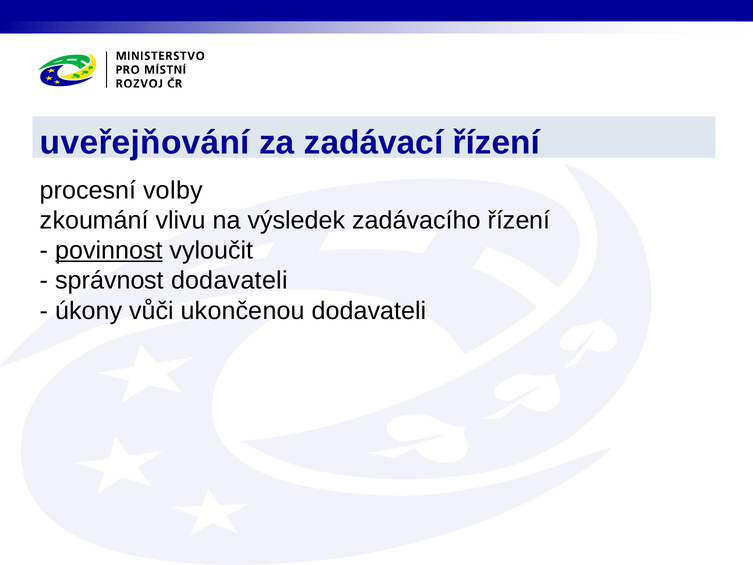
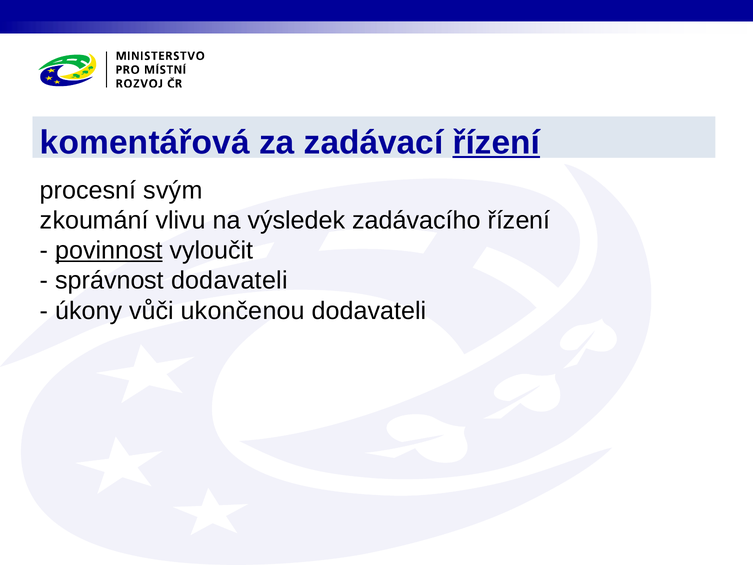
uveřejňování: uveřejňování -> komentářová (145, 142)
řízení underline: none -> present (496, 142)
volby: volby -> svým (173, 190)
